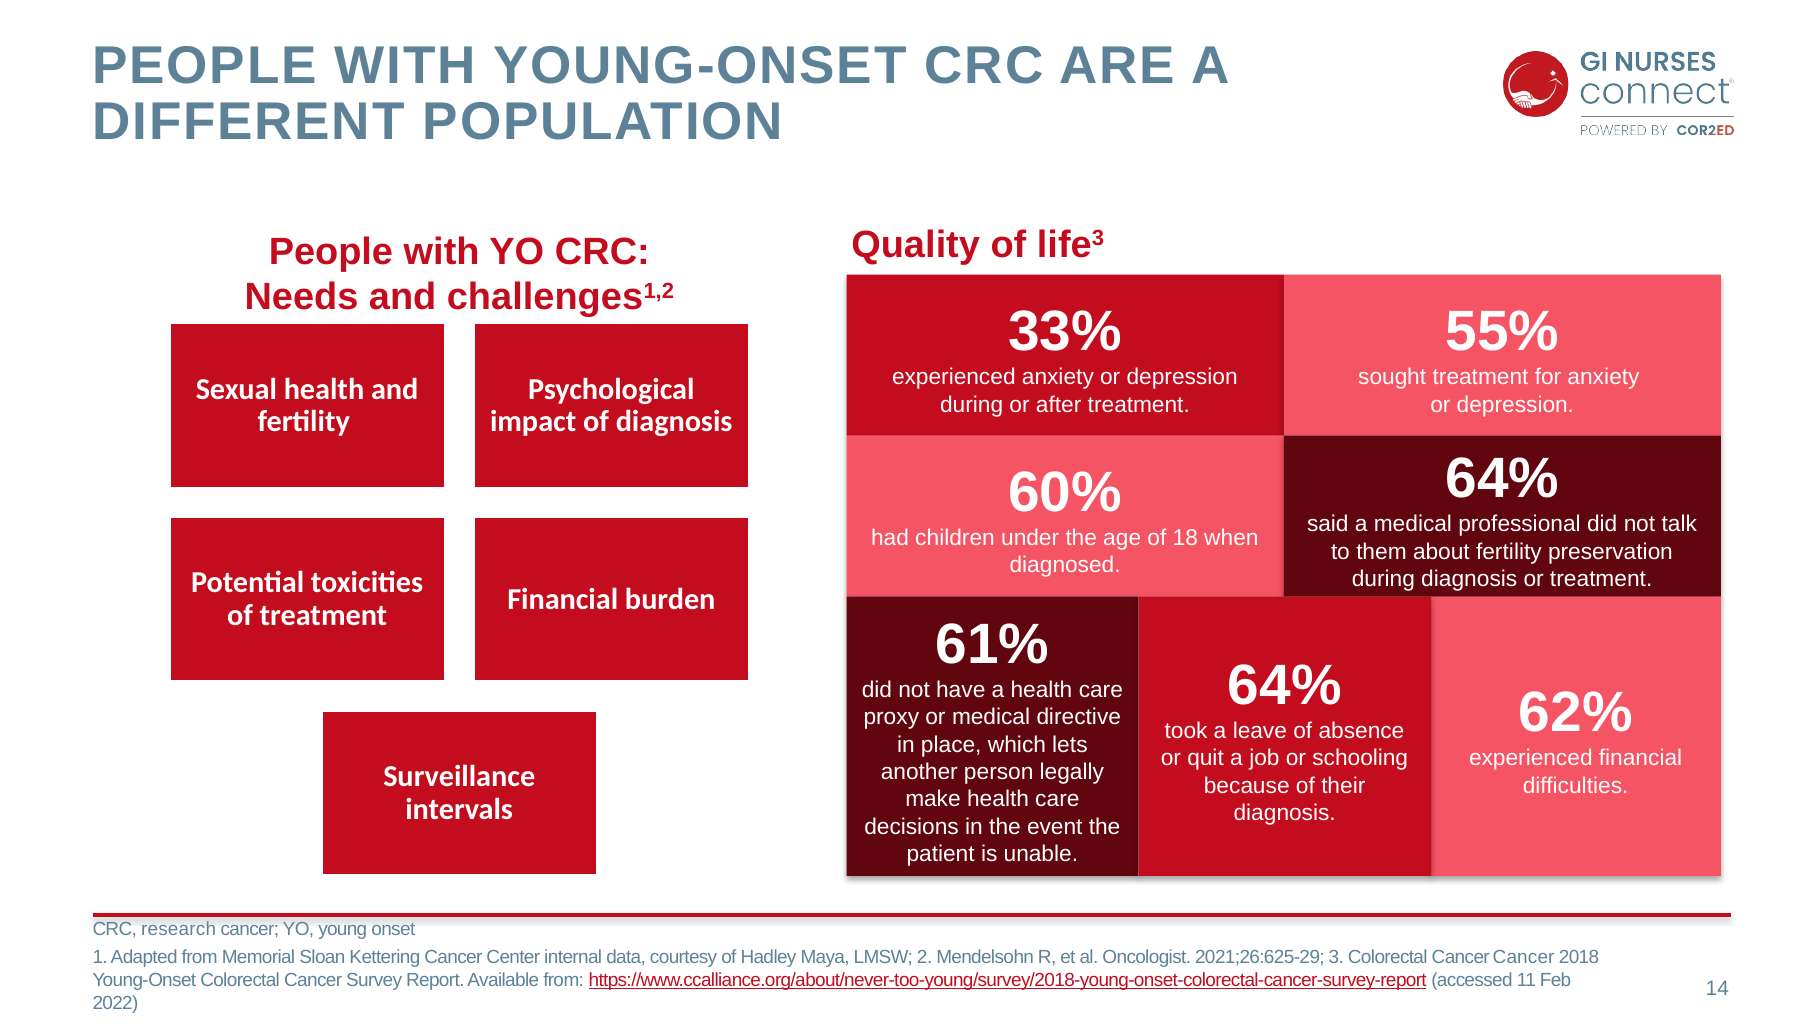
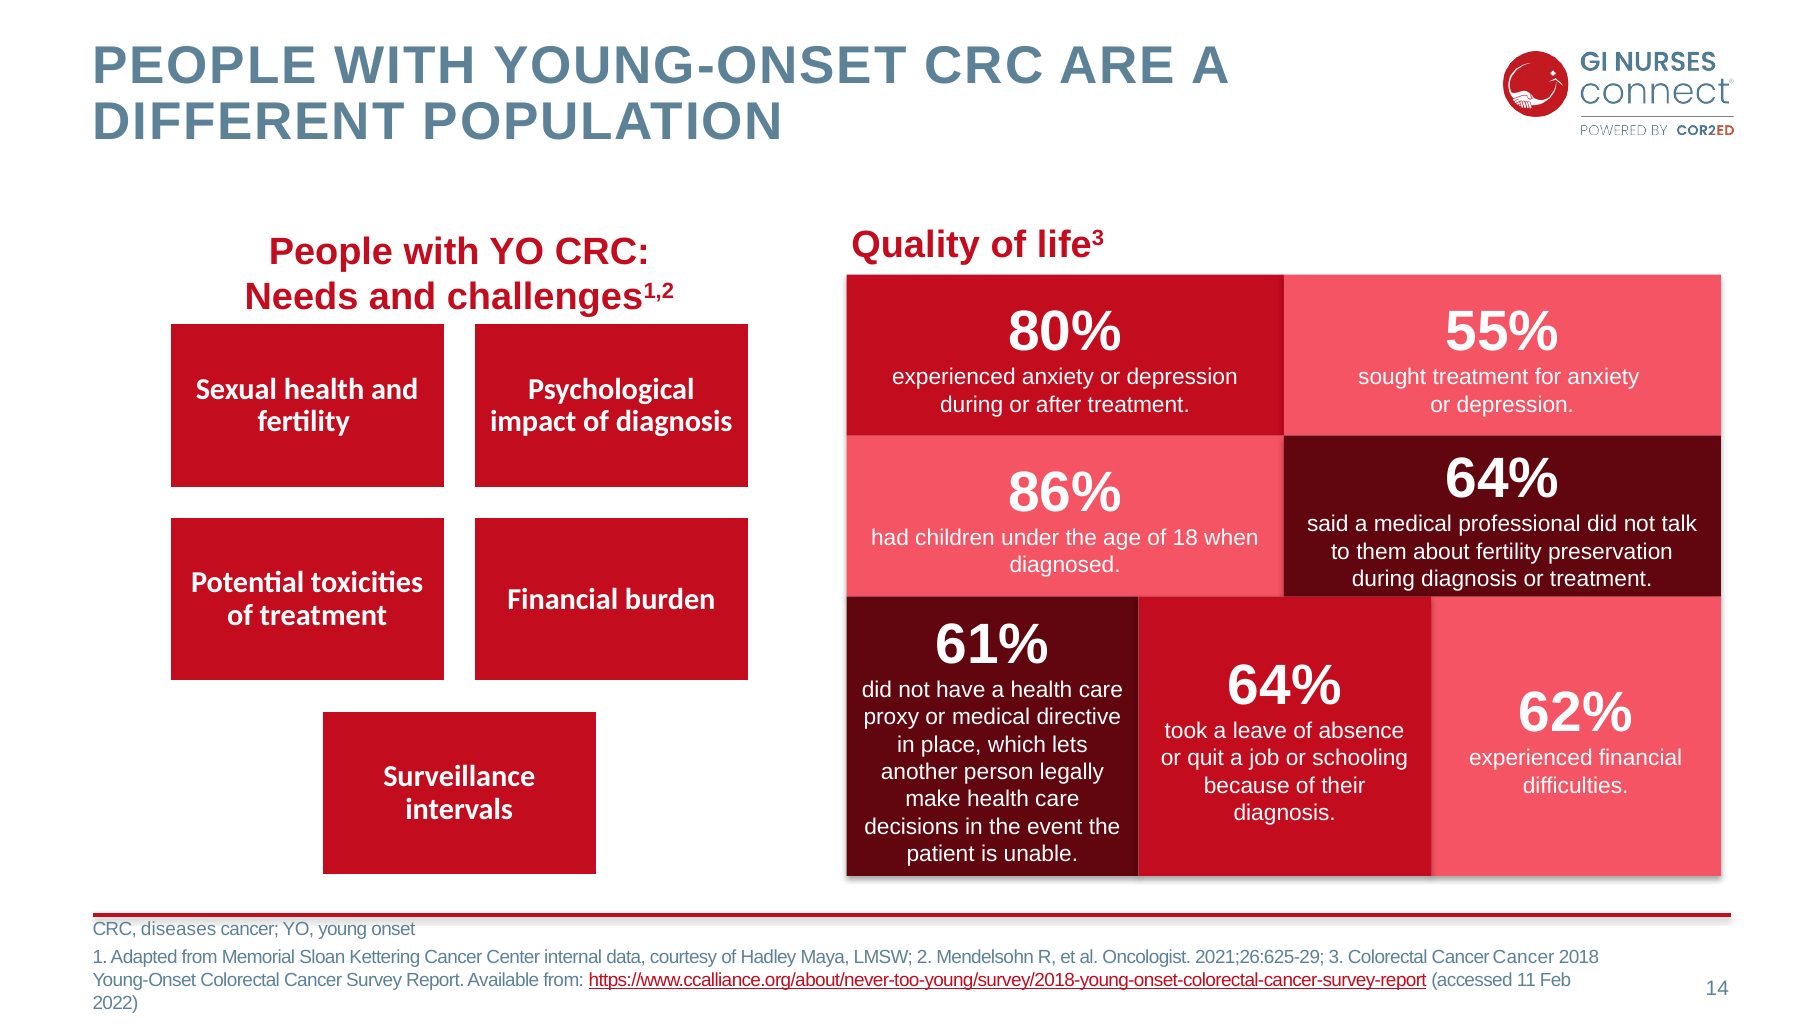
33%: 33% -> 80% (1065, 332)
60%: 60% -> 86% (1065, 493)
research: research -> diseases (179, 929)
